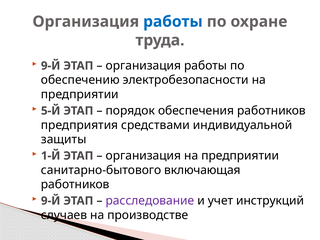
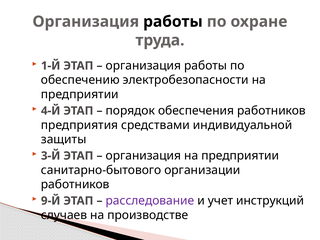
работы colour: blue -> black (173, 22)
9-Й: 9-Й -> 1-Й (51, 66)
5-Й: 5-Й -> 4-Й (51, 111)
1-Й: 1-Й -> 3-Й (51, 156)
включающая: включающая -> организации (202, 170)
